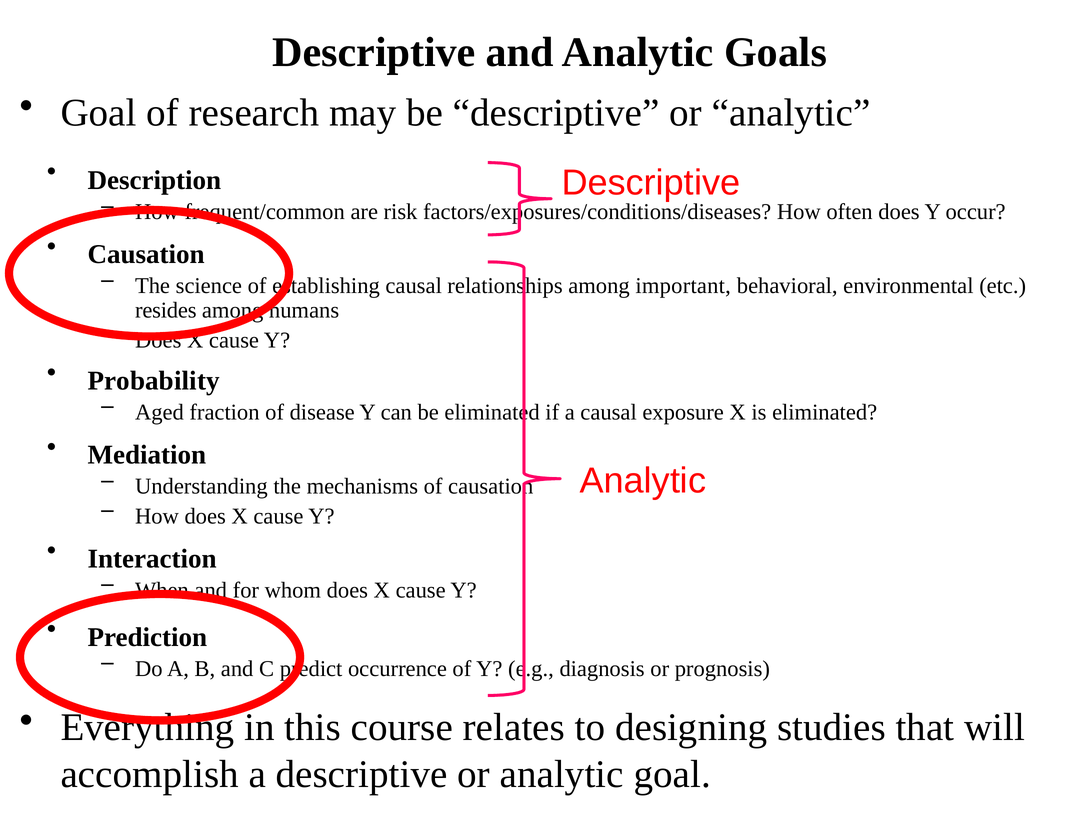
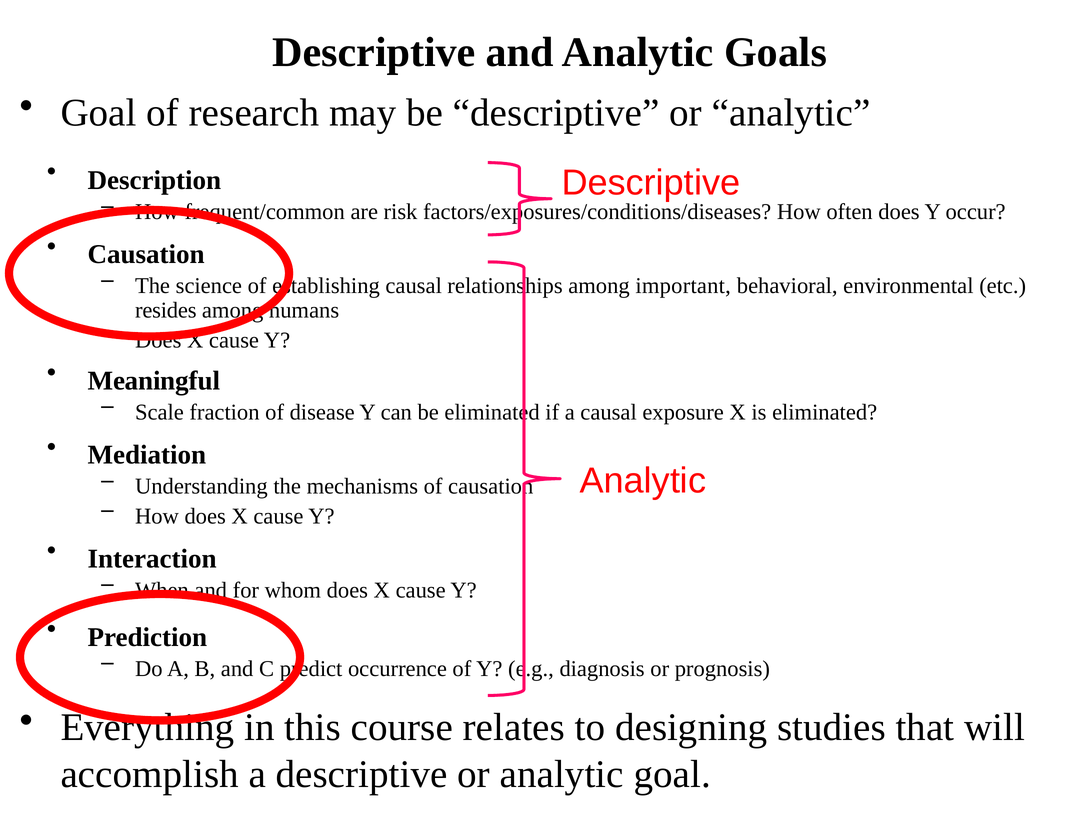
Probability: Probability -> Meaningful (154, 381)
Aged: Aged -> Scale (159, 412)
